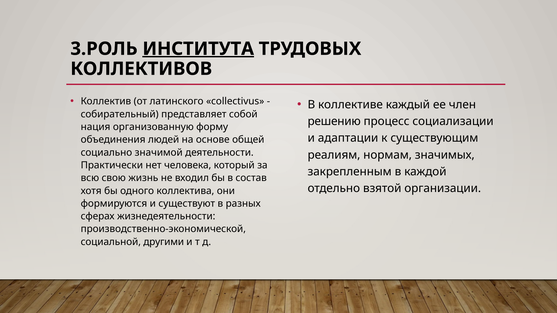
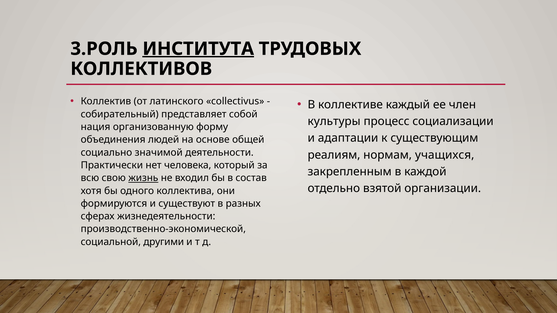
решению: решению -> культуры (334, 122)
значимых: значимых -> учащихся (445, 155)
жизнь underline: none -> present (143, 178)
